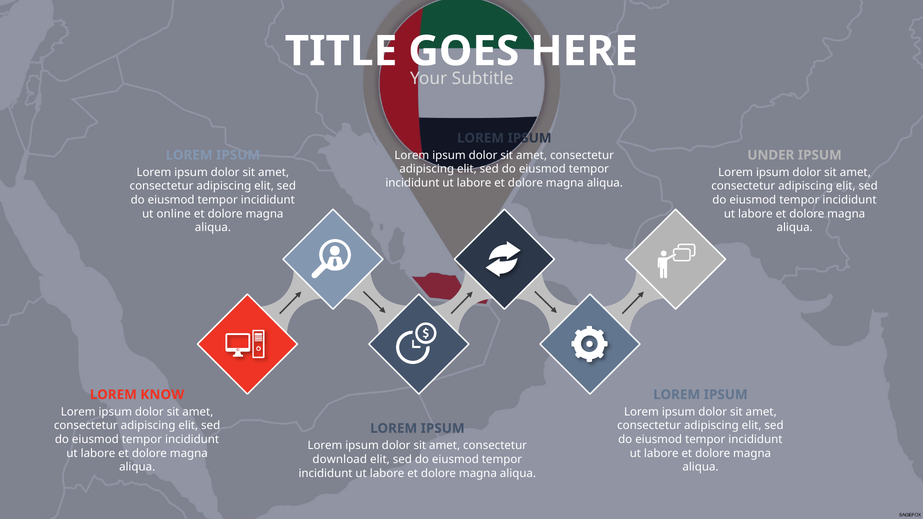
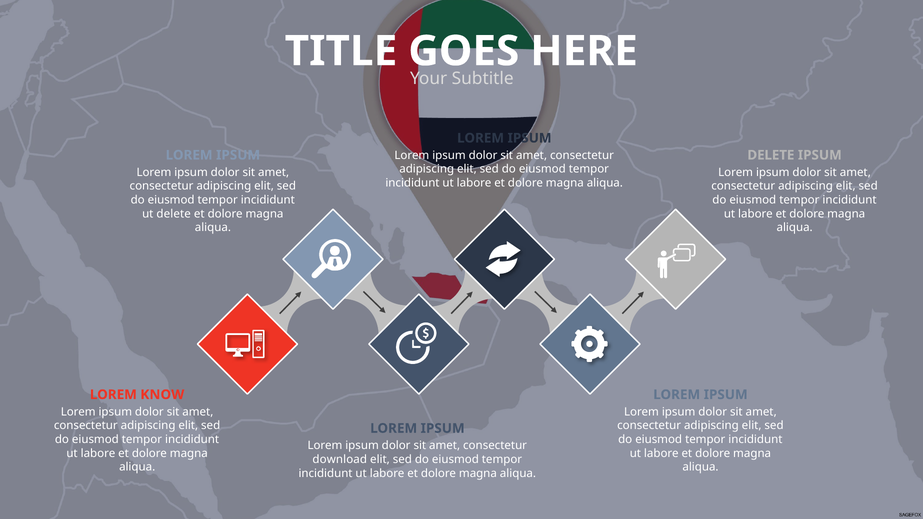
UNDER: UNDER -> DELETE (771, 155)
ut online: online -> delete (174, 214)
